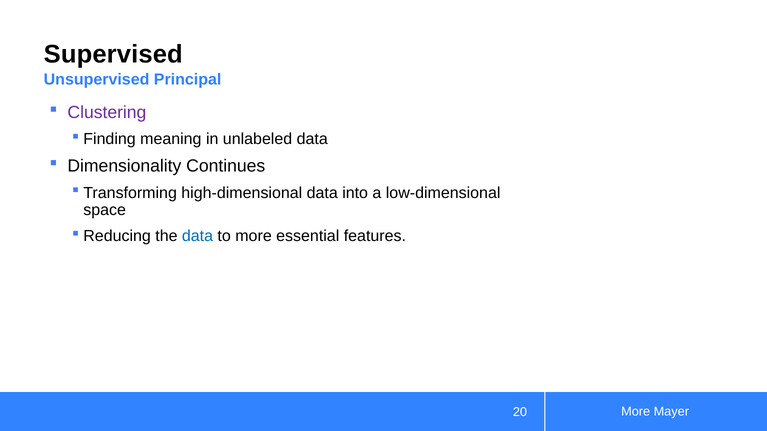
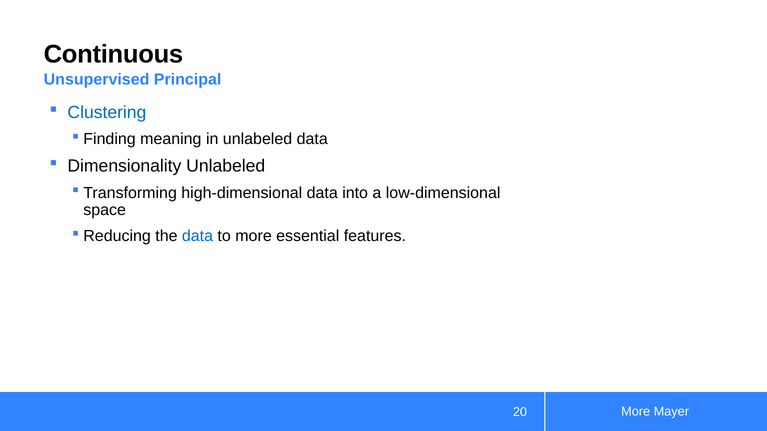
Supervised: Supervised -> Continuous (113, 55)
Clustering colour: purple -> blue (107, 112)
Dimensionality Continues: Continues -> Unlabeled (226, 166)
